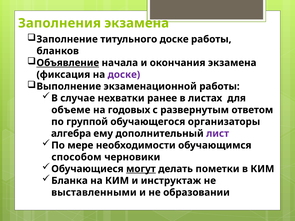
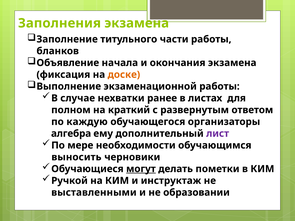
титульного доске: доске -> части (174, 39)
Объявление underline: present -> none (68, 63)
доске colour: purple -> orange (124, 75)
объеме: объеме -> полном (71, 110)
годовых: годовых -> краткий (129, 110)
группой: группой -> каждую (87, 122)
способом: способом -> выносить (76, 157)
Бланка: Бланка -> Ручкой (70, 181)
